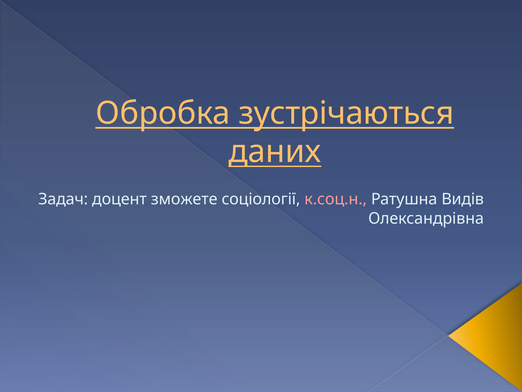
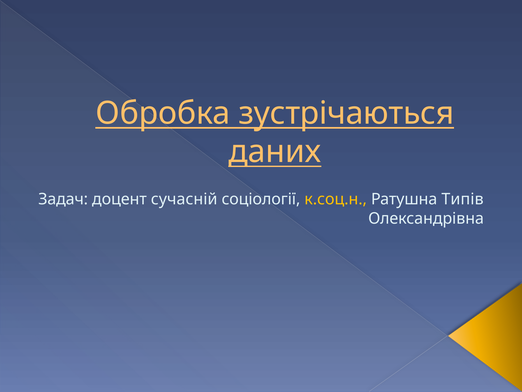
зможете: зможете -> сучасній (184, 199)
к.соц.н colour: pink -> yellow (336, 199)
Видів: Видів -> Типів (463, 199)
